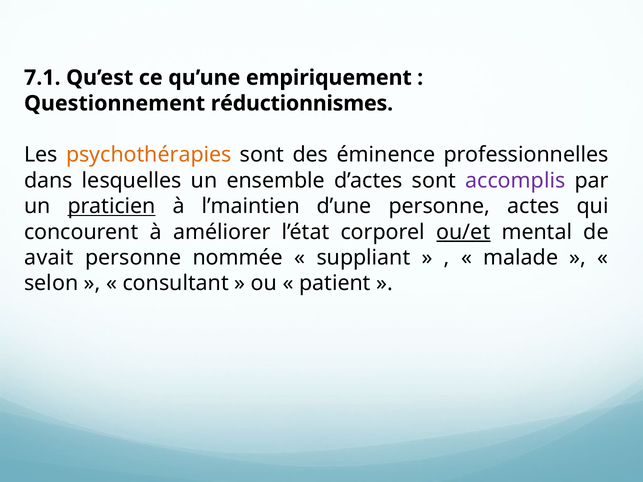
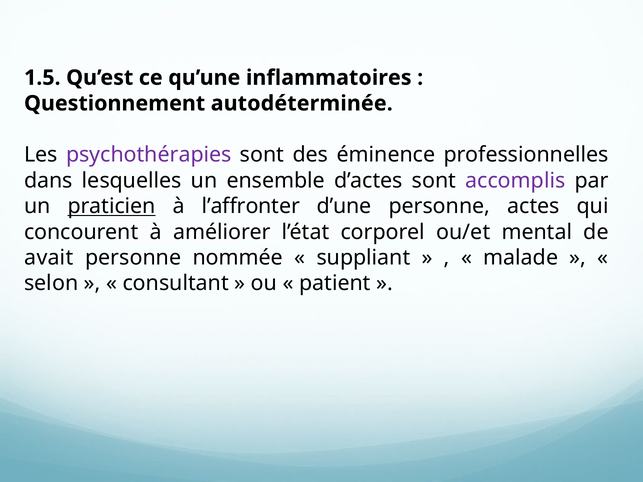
7.1: 7.1 -> 1.5 (42, 78)
empiriquement: empiriquement -> inflammatoires (329, 78)
réductionnismes: réductionnismes -> autodéterminée (302, 103)
psychothérapies colour: orange -> purple (149, 155)
l’maintien: l’maintien -> l’affronter (251, 206)
ou/et underline: present -> none (463, 232)
